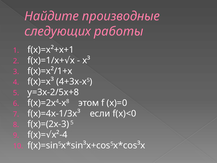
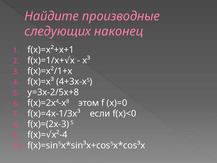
работы: работы -> наконец (119, 31)
